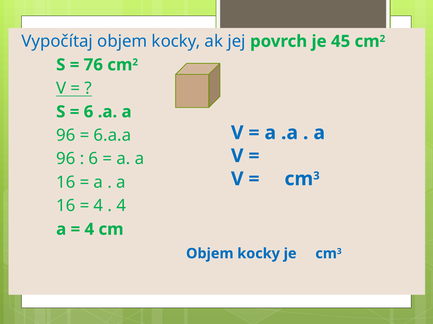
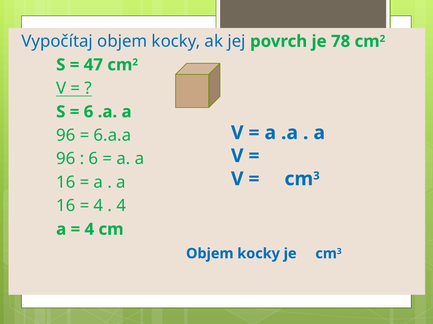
45: 45 -> 78 (341, 41)
76: 76 -> 47 (93, 65)
